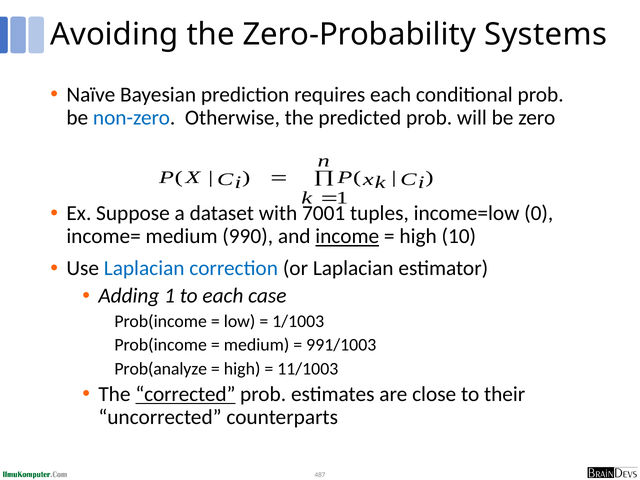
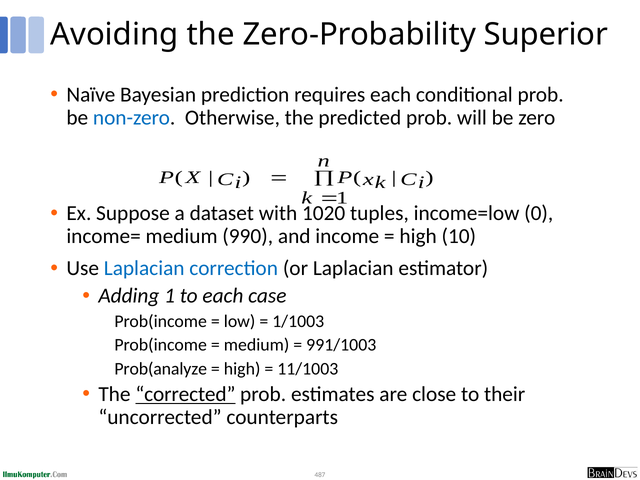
Systems: Systems -> Superior (546, 34)
7001: 7001 -> 1020 (324, 213)
income underline: present -> none (347, 236)
